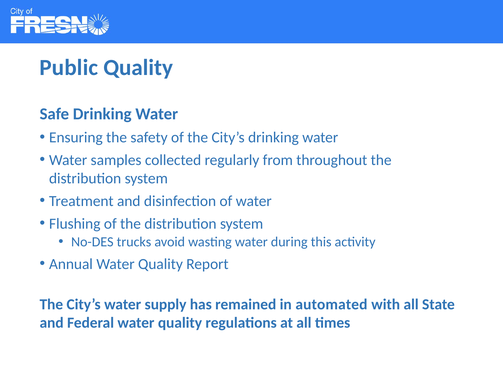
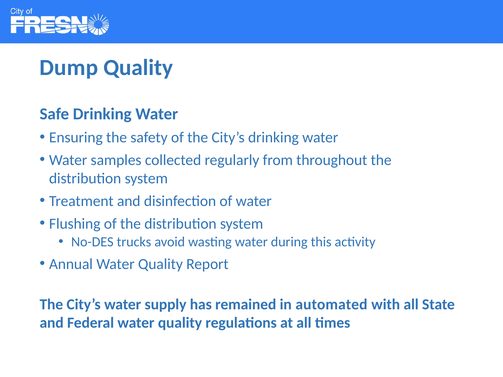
Public: Public -> Dump (69, 67)
